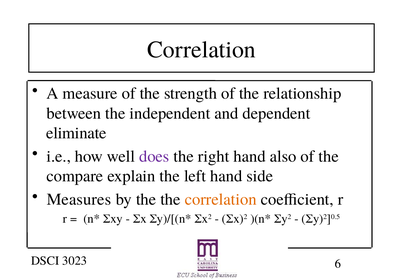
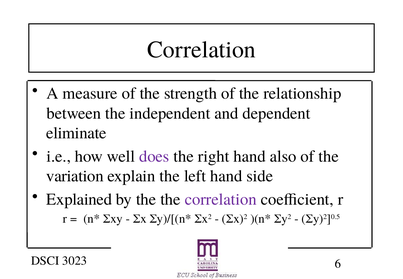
compare: compare -> variation (75, 176)
Measures: Measures -> Explained (79, 199)
correlation colour: orange -> purple (221, 199)
